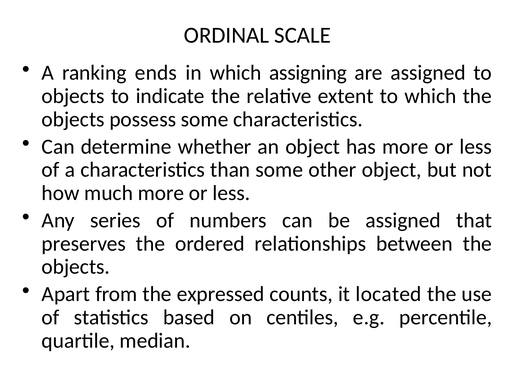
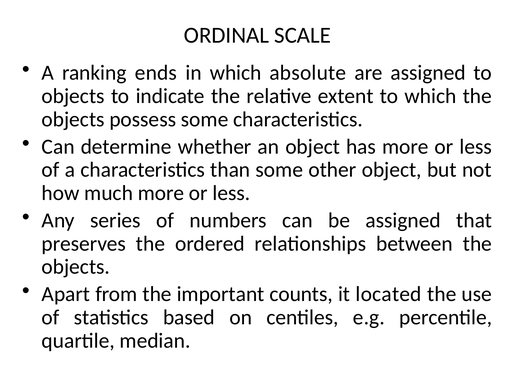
assigning: assigning -> absolute (308, 73)
expressed: expressed -> important (221, 294)
